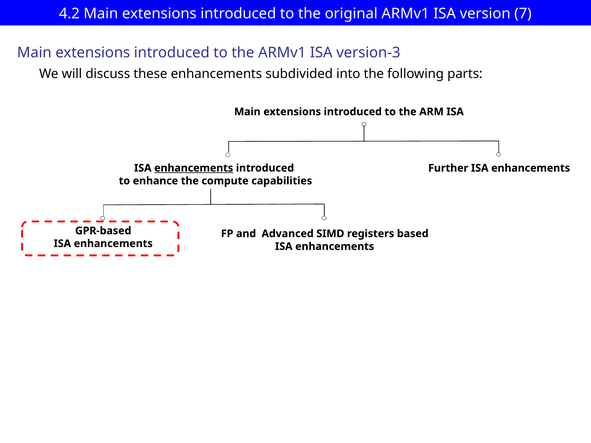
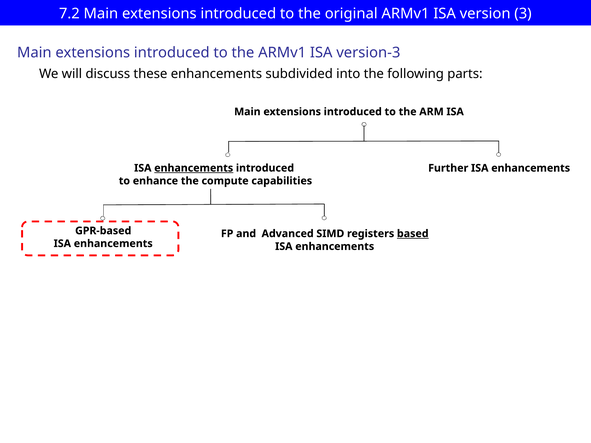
4.2: 4.2 -> 7.2 (69, 14)
7: 7 -> 3 (523, 14)
based underline: none -> present (413, 234)
